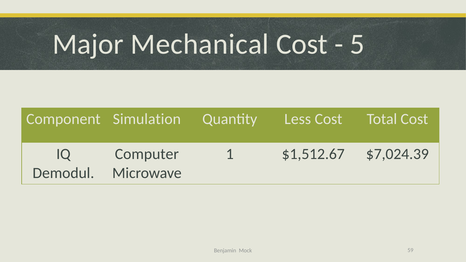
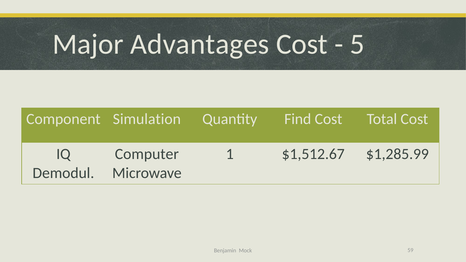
Mechanical: Mechanical -> Advantages (200, 44)
Less: Less -> Find (298, 119)
$7,024.39: $7,024.39 -> $1,285.99 (397, 154)
